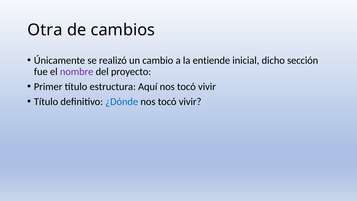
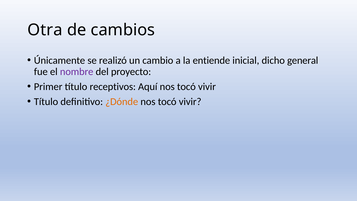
sección: sección -> general (303, 60)
estructura: estructura -> receptivos (113, 87)
¿Dónde colour: blue -> orange (122, 102)
